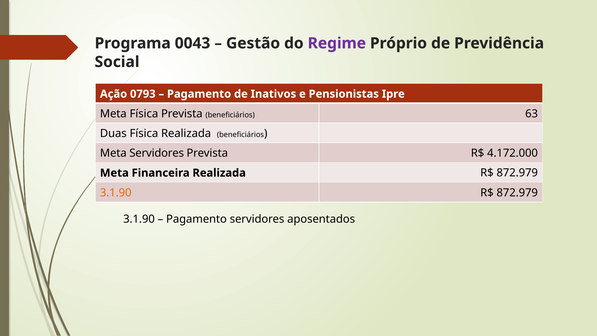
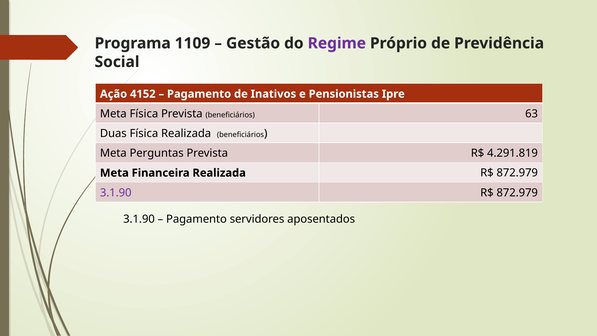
0043: 0043 -> 1109 (193, 43)
0793: 0793 -> 4152 (143, 94)
Meta Servidores: Servidores -> Perguntas (157, 153)
4.172.000: 4.172.000 -> 4.291.819 (513, 153)
3.1.90 colour: orange -> purple (116, 193)
